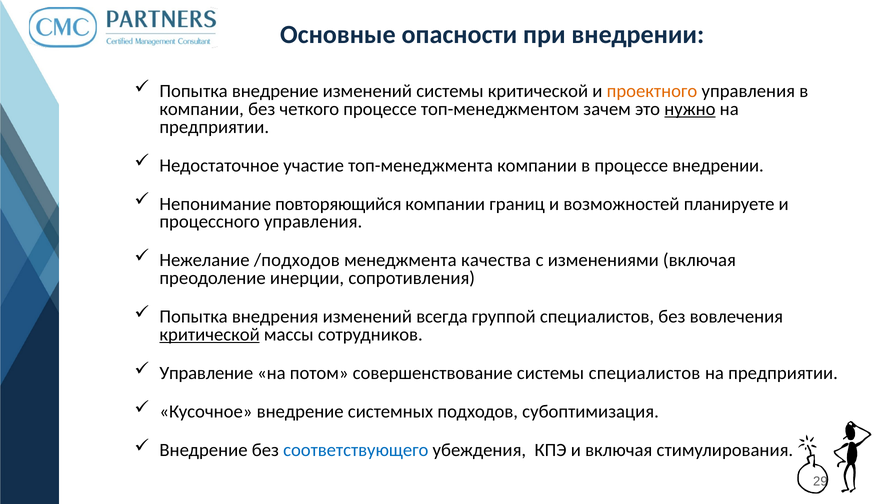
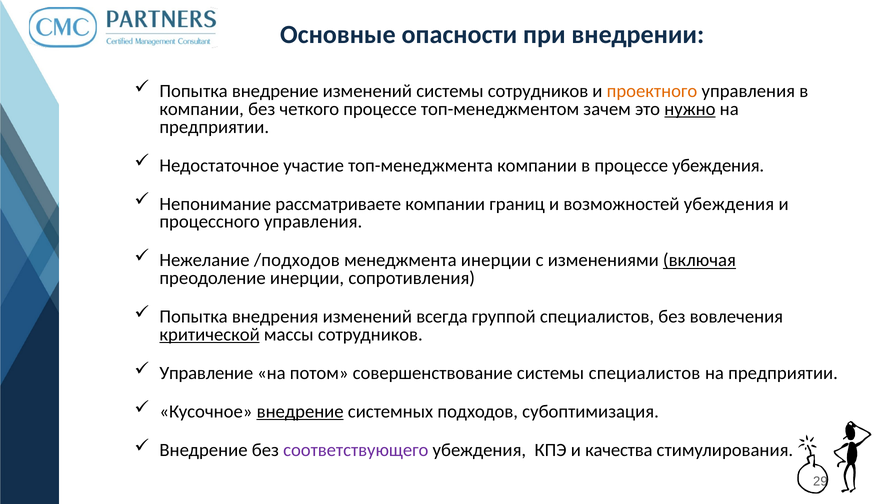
системы критической: критической -> сотрудников (538, 91)
процессе внедрении: внедрении -> убеждения (718, 165)
повторяющийся: повторяющийся -> рассматриваете (338, 204)
возможностей планируете: планируете -> убеждения (729, 204)
менеджмента качества: качества -> инерции (496, 260)
включая underline: none -> present (699, 260)
внедрение underline: none -> present (300, 412)
соответствующего colour: blue -> purple (356, 450)
и включая: включая -> качества (619, 450)
